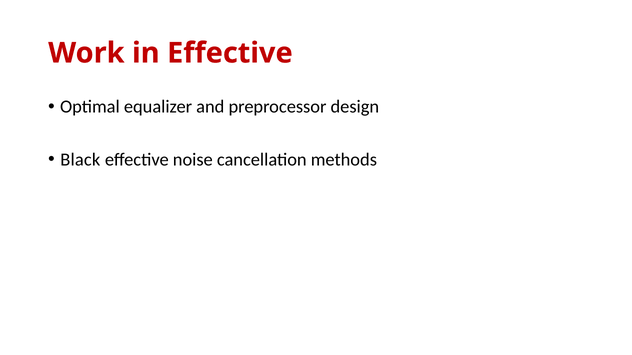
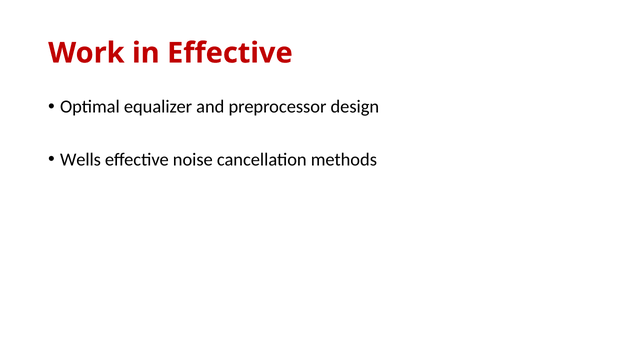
Black: Black -> Wells (80, 160)
